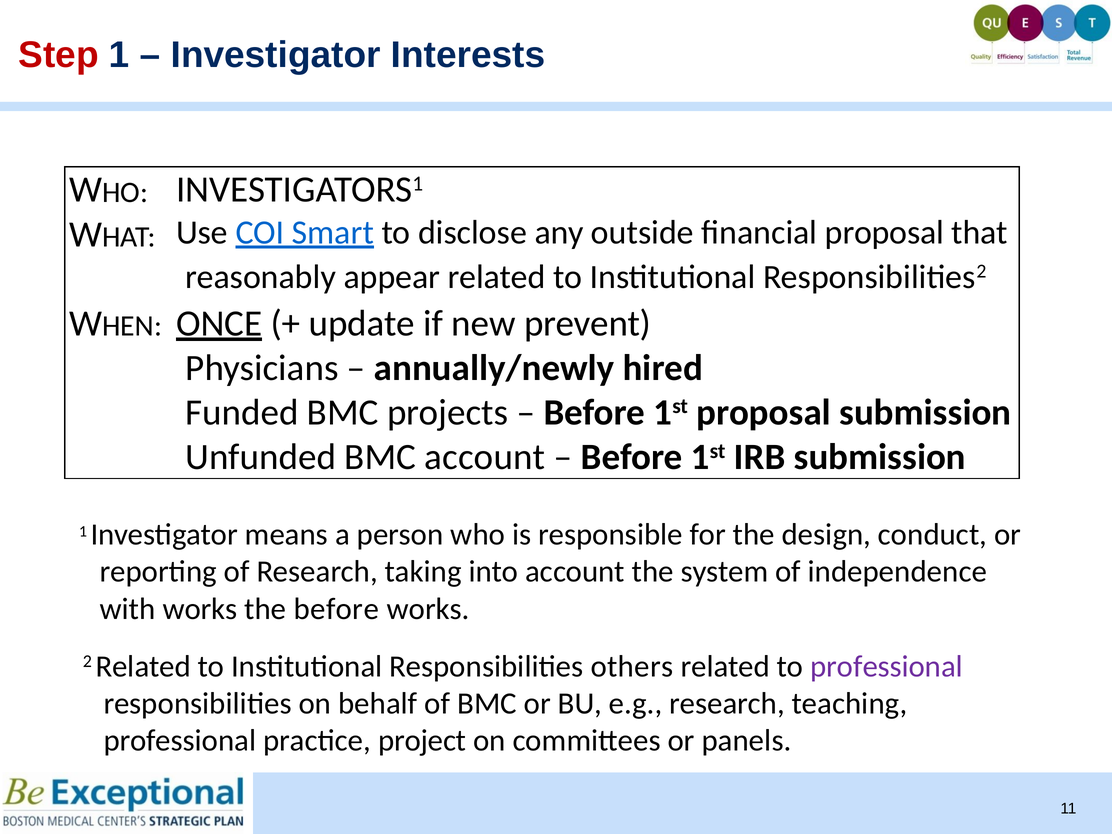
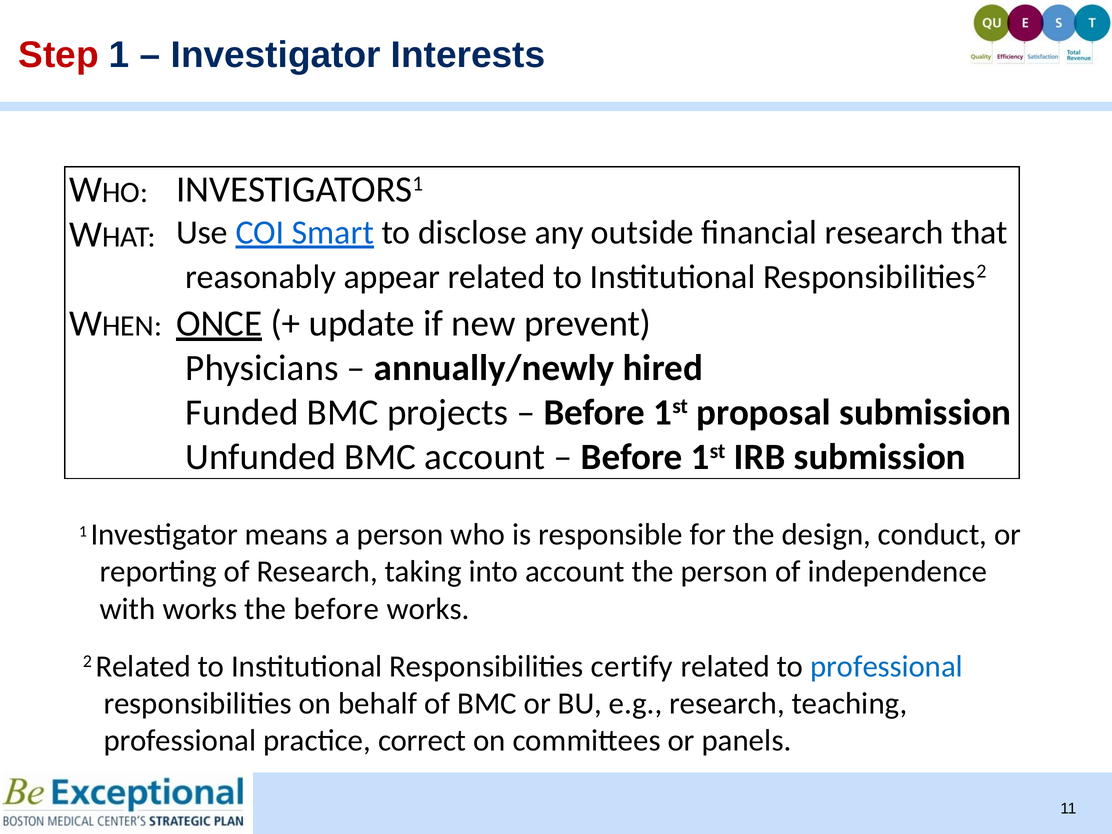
financial proposal: proposal -> research (884, 232)
the system: system -> person (724, 572)
others: others -> certify (632, 666)
professional colour: purple -> blue (887, 666)
project: project -> correct (422, 741)
